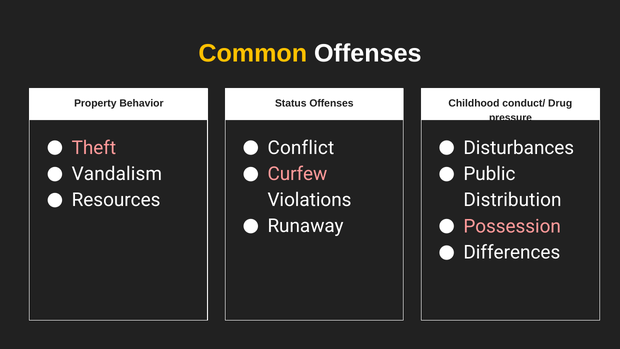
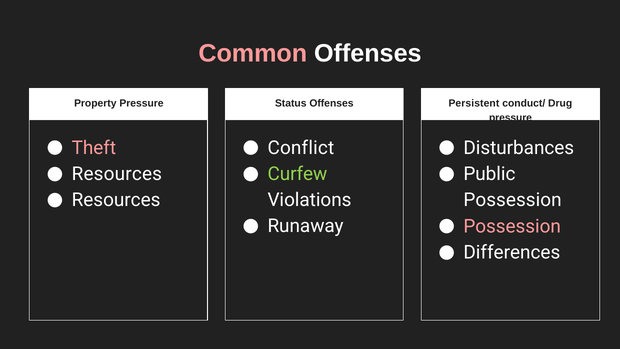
Common colour: yellow -> pink (253, 53)
Property Behavior: Behavior -> Pressure (141, 103)
Childhood: Childhood -> Persistent (474, 103)
Vandalism: Vandalism -> Resources (117, 174)
Curfew colour: pink -> light green (297, 174)
Distribution: Distribution -> Possession (513, 200)
